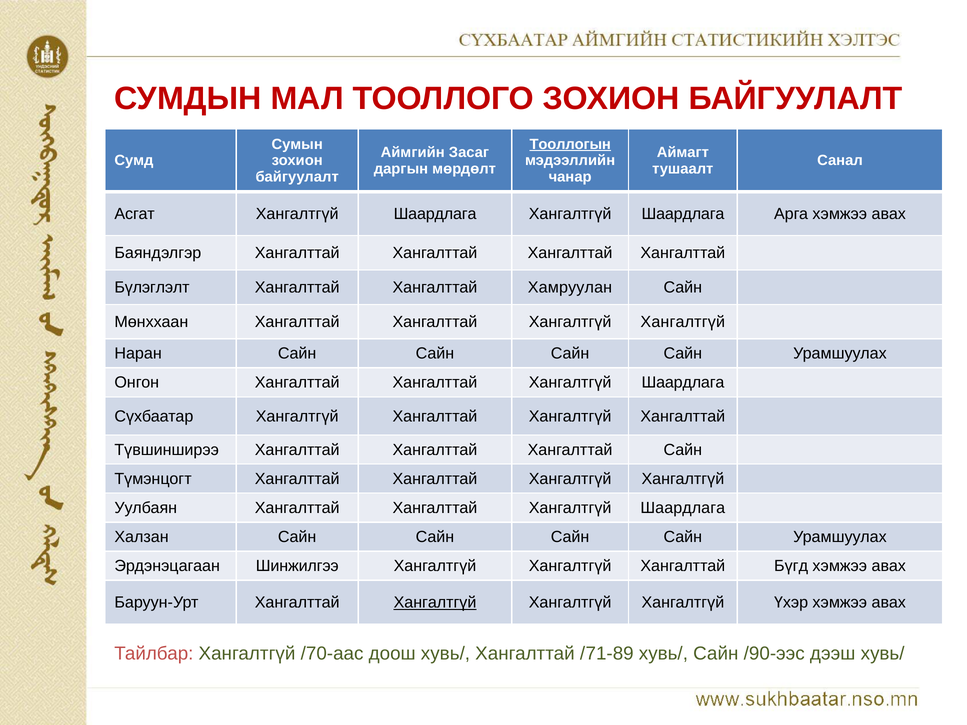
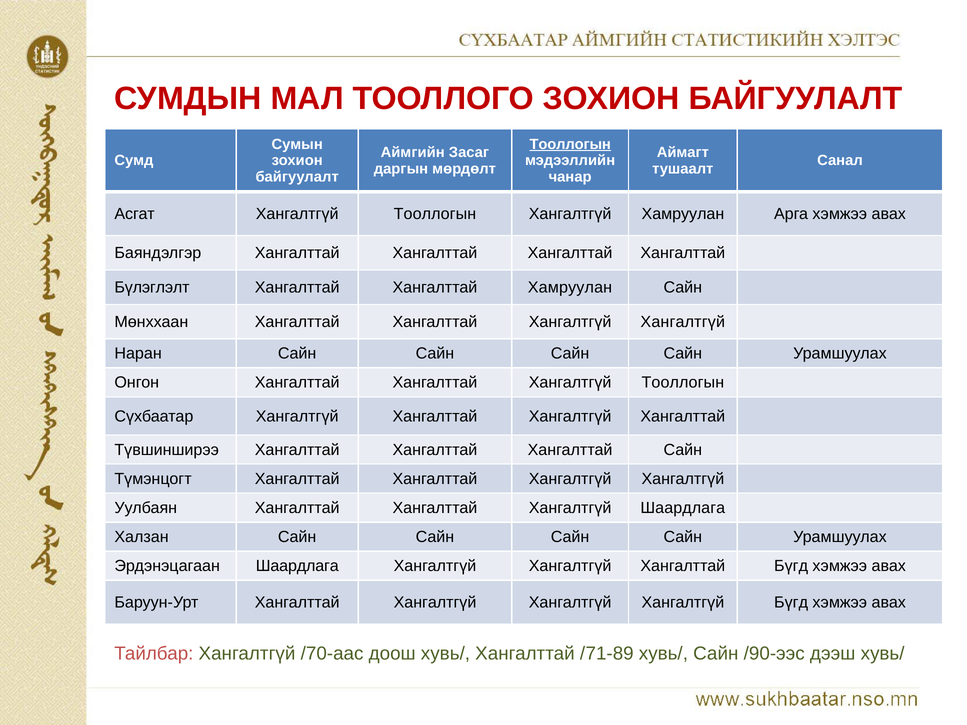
Асгат Хангалтгүй Шаардлага: Шаардлага -> Тооллогын (435, 214)
Шаардлага: Шаардлага -> Хамруулан (683, 214)
Шаардлага: Шаардлага -> Тооллогын (683, 383)
Эрдэнэцагаан Шинжилгээ: Шинжилгээ -> Шаардлага (297, 566)
Хангалтгүй underline: present -> none (435, 603)
Хангалтгүй Үхэр: Үхэр -> Бүгд (791, 603)
